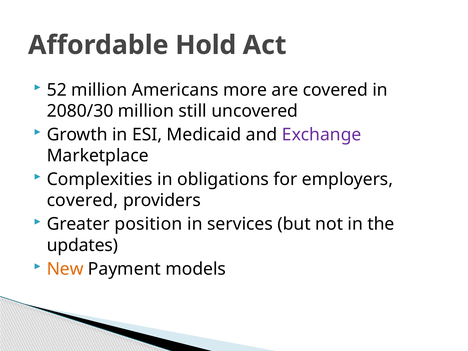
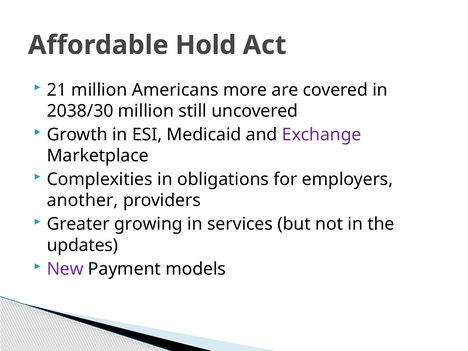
52: 52 -> 21 (57, 90)
2080/30: 2080/30 -> 2038/30 (80, 111)
covered: covered -> another (83, 200)
position: position -> growing (148, 224)
New colour: orange -> purple (65, 269)
